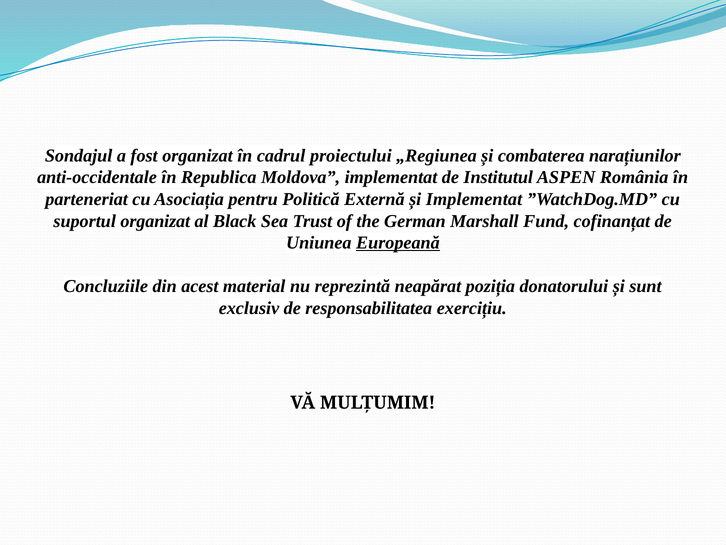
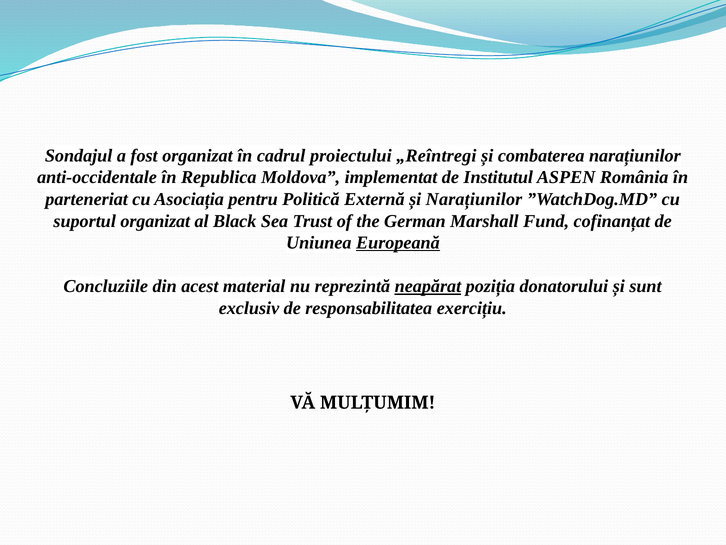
„Regiunea: „Regiunea -> „Reîntregi (436, 156)
și Implementat: Implementat -> Narațiunilor (474, 199)
neapărat underline: none -> present (428, 286)
